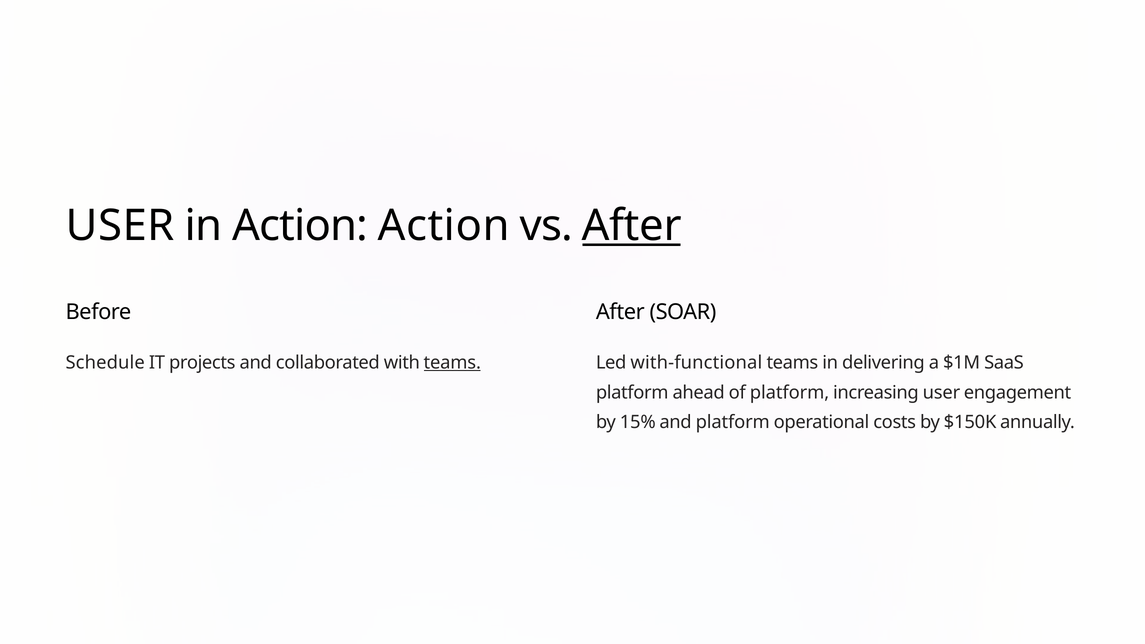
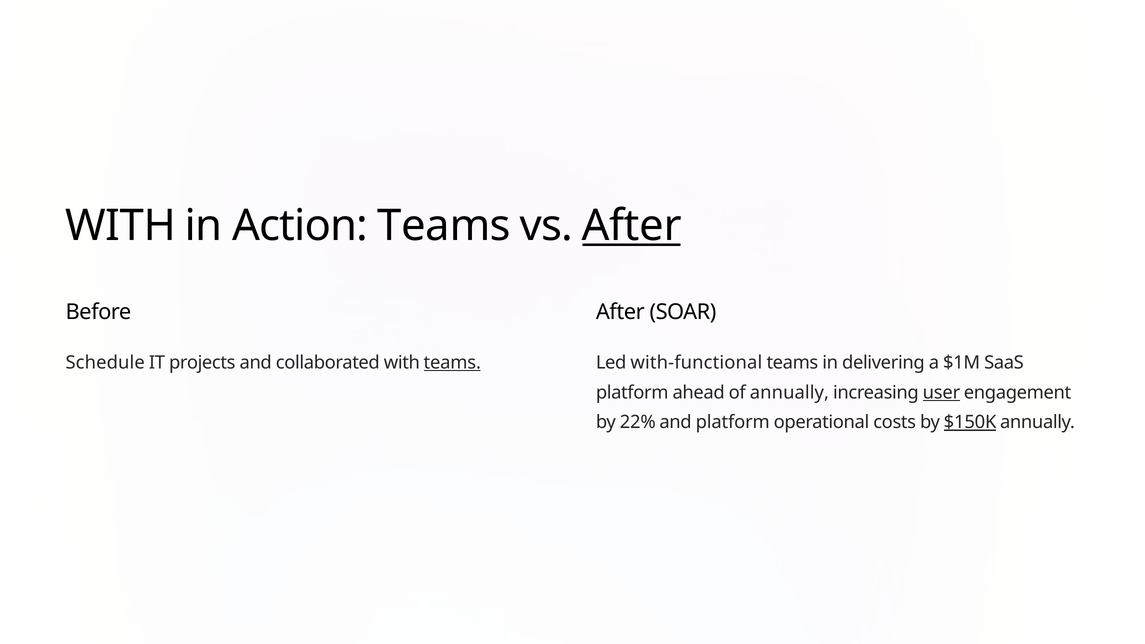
USER: USER -> WITH (121, 226)
Action Action: Action -> Teams (444, 226)
of platform: platform -> annually (789, 393)
user underline: none -> present (941, 393)
15%: 15% -> 22% (638, 422)
$150K underline: none -> present (970, 422)
